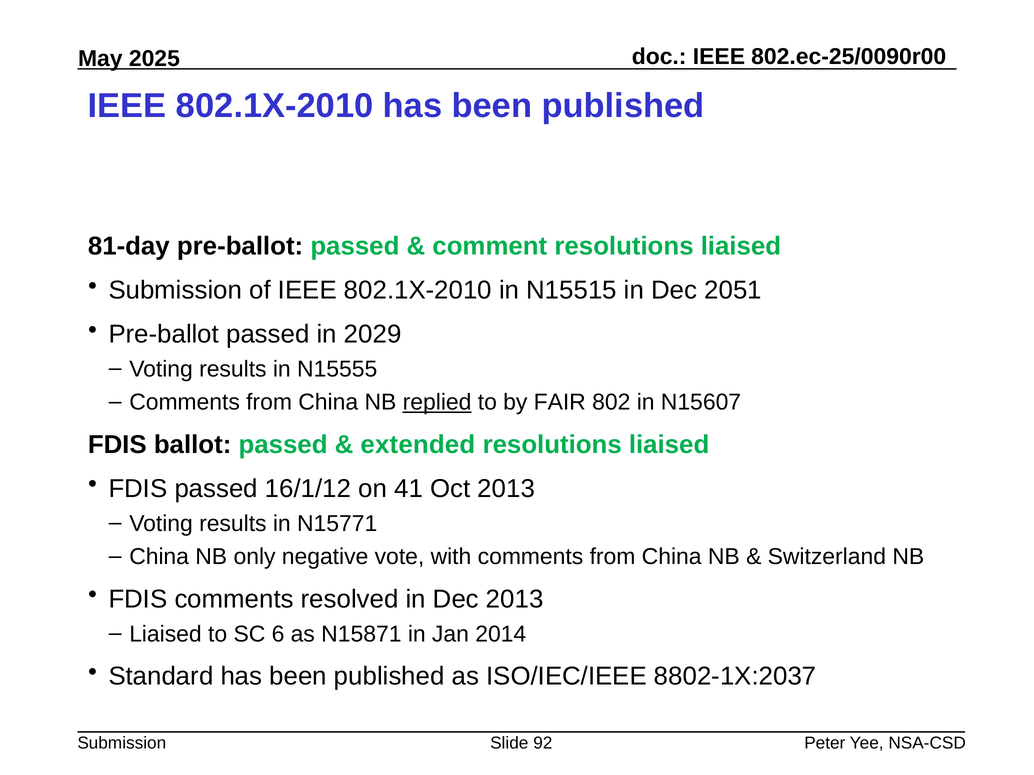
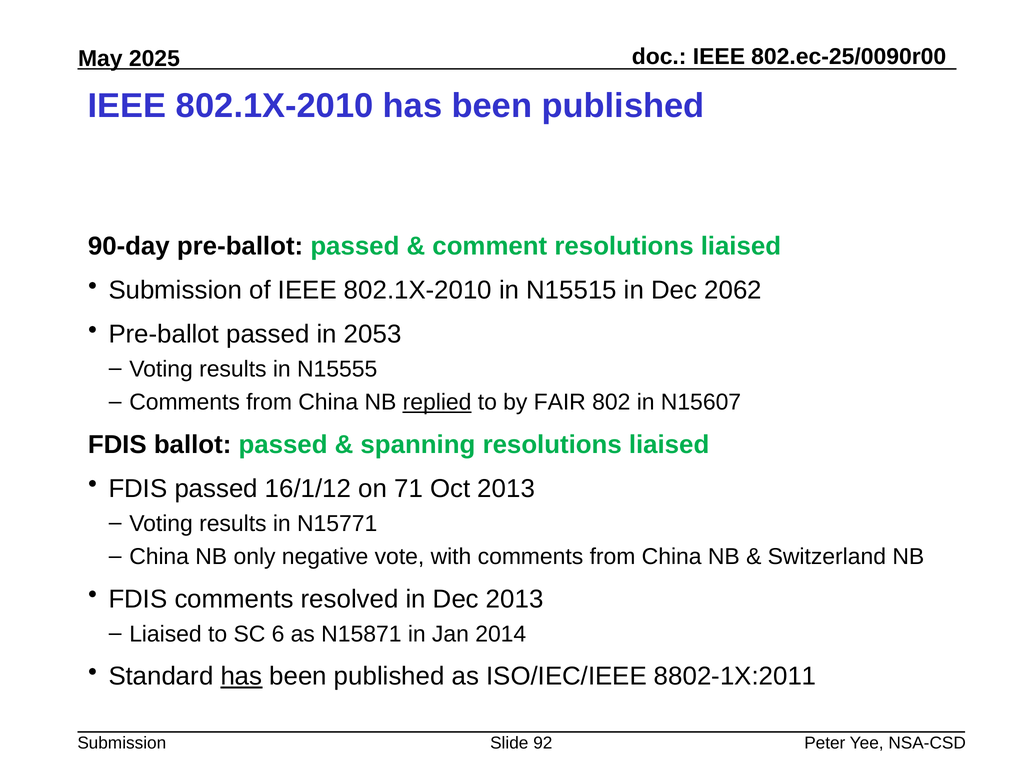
81-day: 81-day -> 90-day (129, 247)
2051: 2051 -> 2062 (733, 291)
2029: 2029 -> 2053 (373, 334)
extended: extended -> spanning (418, 445)
41: 41 -> 71 (409, 489)
has underline: none -> present (241, 677)
8802-1X:2037: 8802-1X:2037 -> 8802-1X:2011 (735, 677)
